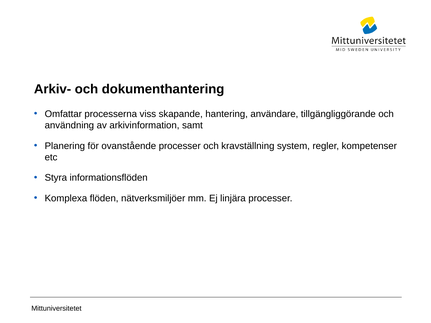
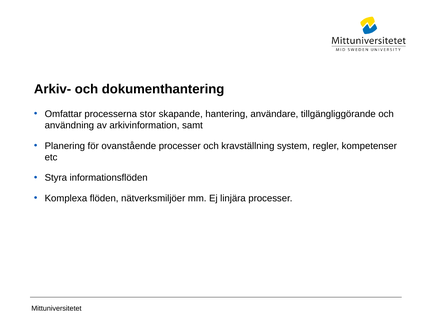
viss: viss -> stor (148, 114)
